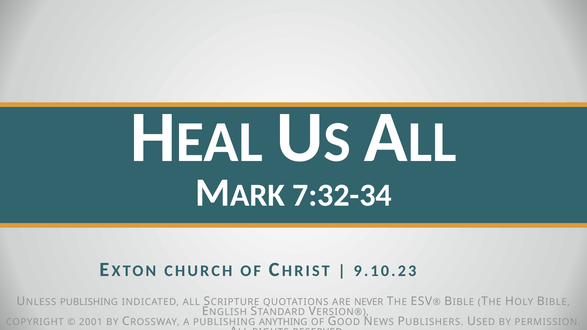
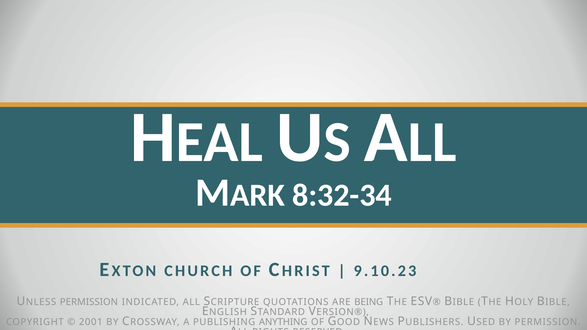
7:32-34: 7:32-34 -> 8:32-34 (342, 196)
PUBLISHING: PUBLISHING -> PERMISSION (89, 302)
NEVER: NEVER -> BEING (369, 302)
